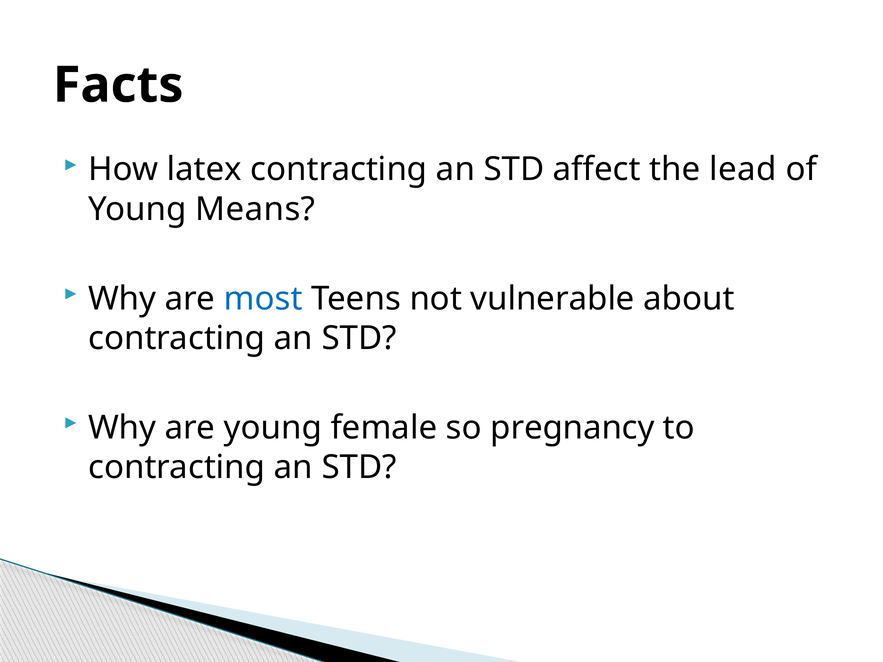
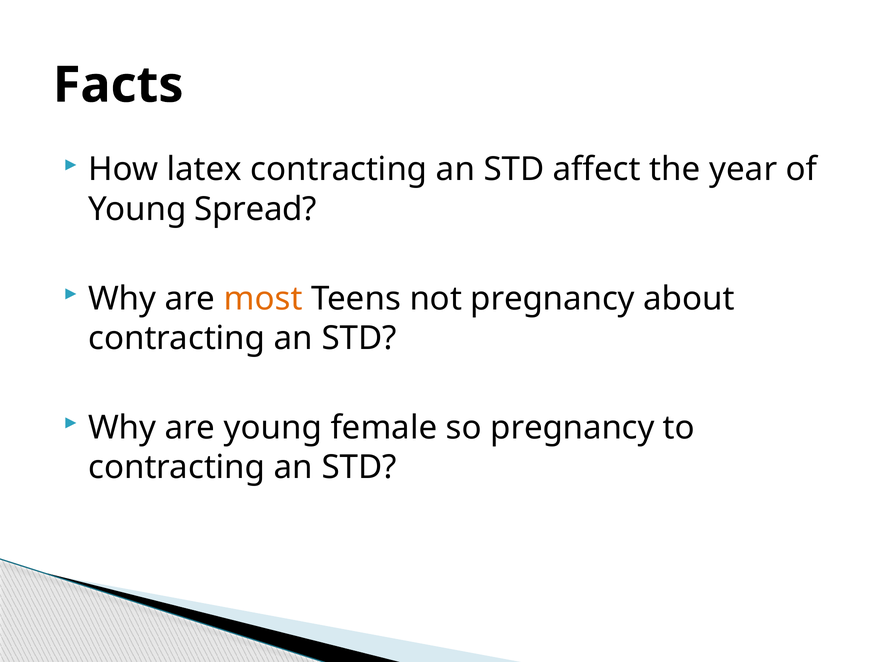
lead: lead -> year (743, 170)
Means: Means -> Spread (256, 209)
most colour: blue -> orange (263, 299)
not vulnerable: vulnerable -> pregnancy (553, 299)
